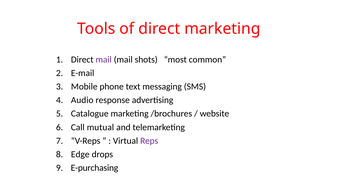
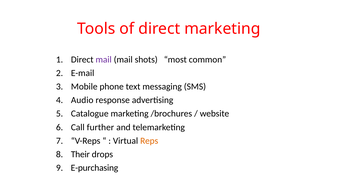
mutual: mutual -> further (100, 127)
Reps colour: purple -> orange (149, 141)
Edge: Edge -> Their (80, 155)
